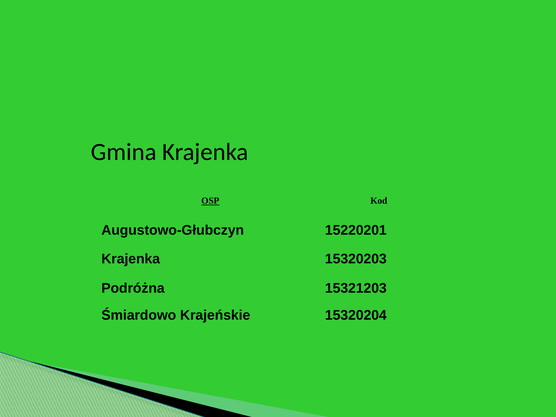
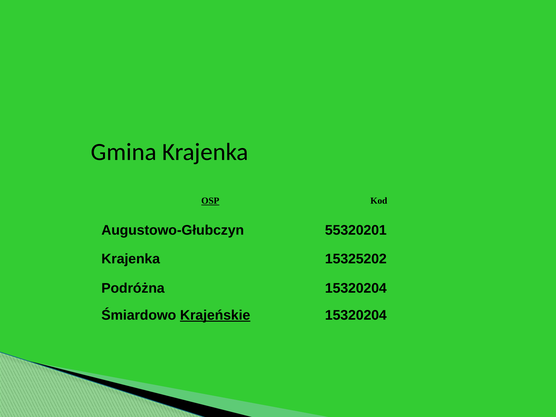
15220201: 15220201 -> 55320201 (356, 230)
15320203: 15320203 -> 15325202 (356, 259)
Podróżna 15321203: 15321203 -> 15320204 (356, 288)
Krajeńskie underline: none -> present (215, 315)
